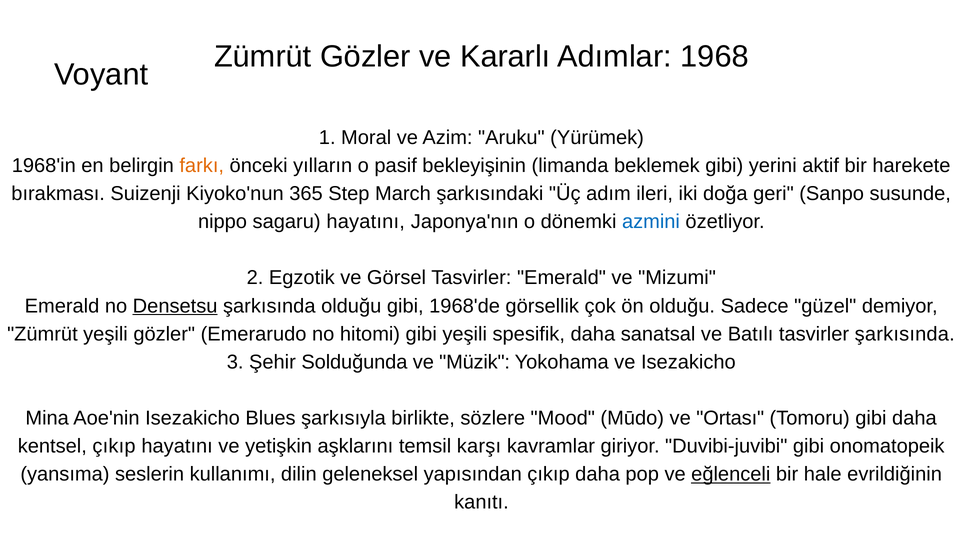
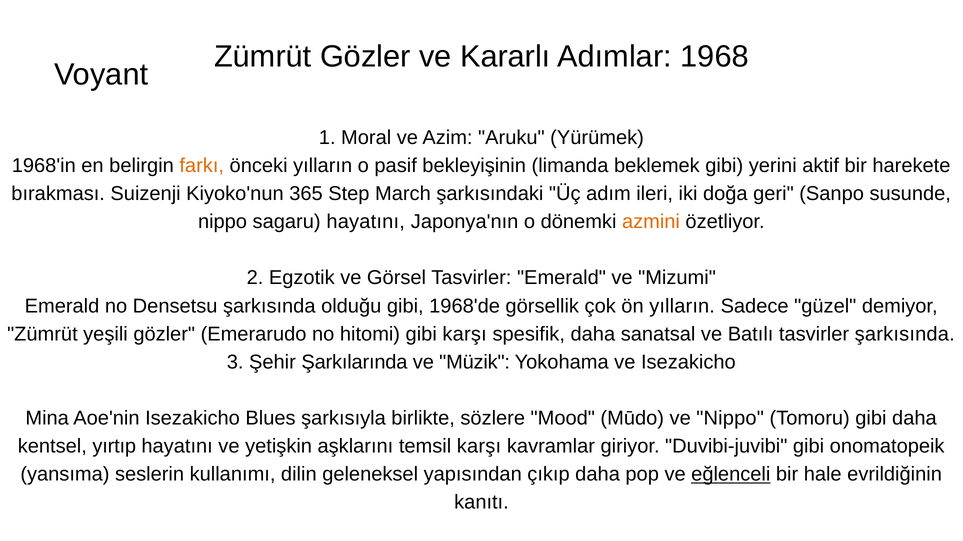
azmini colour: blue -> orange (651, 222)
Densetsu underline: present -> none (175, 306)
ön olduğu: olduğu -> yılların (682, 306)
gibi yeşili: yeşili -> karşı (465, 334)
Solduğunda: Solduğunda -> Şarkılarında (354, 363)
ve Ortası: Ortası -> Nippo (730, 419)
kentsel çıkıp: çıkıp -> yırtıp (114, 447)
